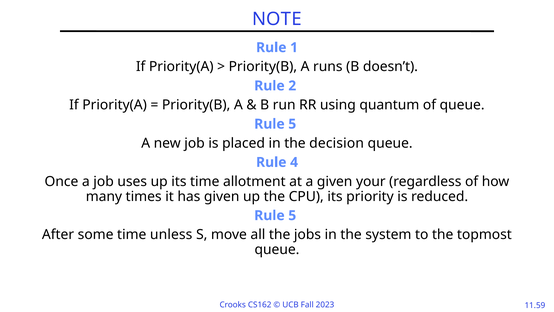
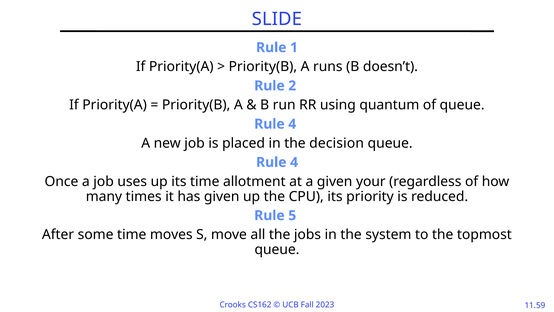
NOTE: NOTE -> SLIDE (277, 19)
5: 5 -> 4 (292, 124)
unless: unless -> moves (171, 234)
